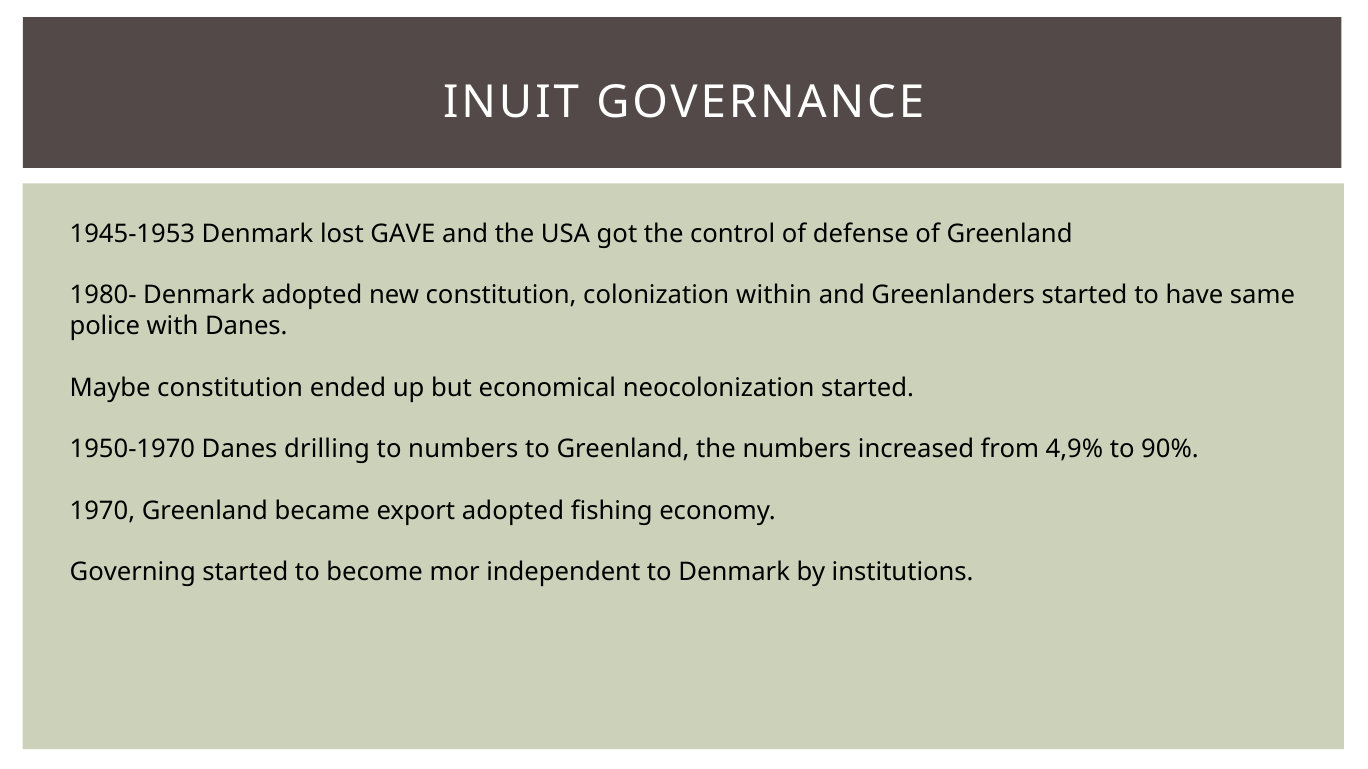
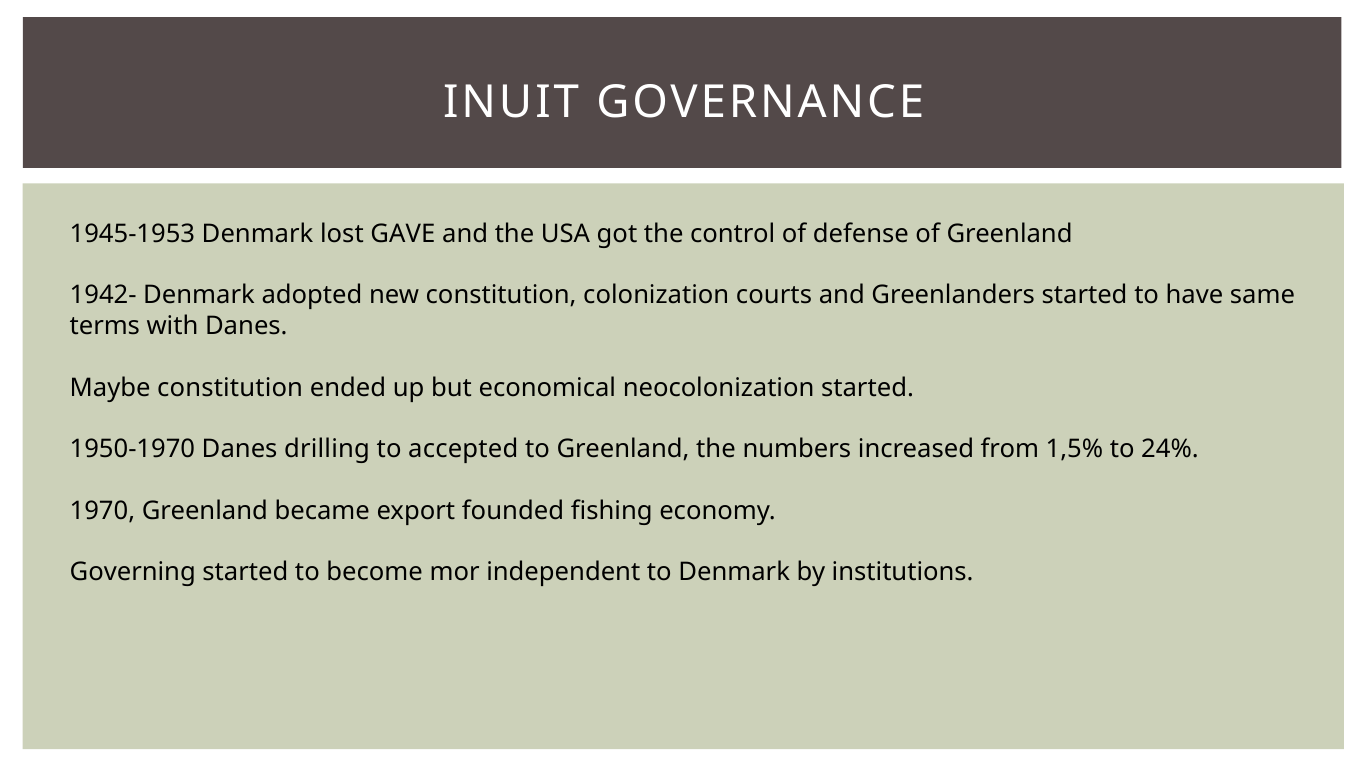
1980-: 1980- -> 1942- (103, 296)
within: within -> courts (774, 296)
police: police -> terms (105, 326)
to numbers: numbers -> accepted (463, 450)
4,9%: 4,9% -> 1,5% (1074, 450)
90%: 90% -> 24% (1170, 450)
export adopted: adopted -> founded (513, 511)
